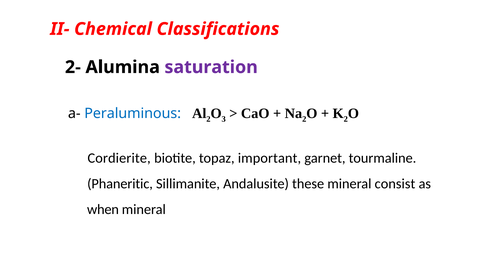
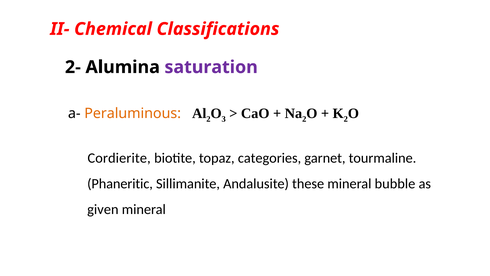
Peraluminous colour: blue -> orange (133, 113)
important: important -> categories (270, 158)
consist: consist -> bubble (395, 184)
when: when -> given (103, 209)
